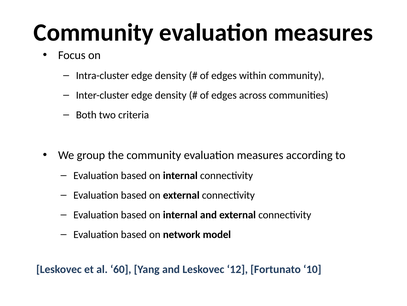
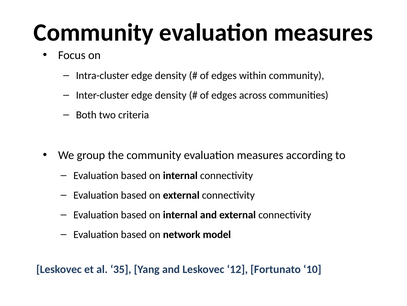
60: 60 -> 35 (121, 269)
